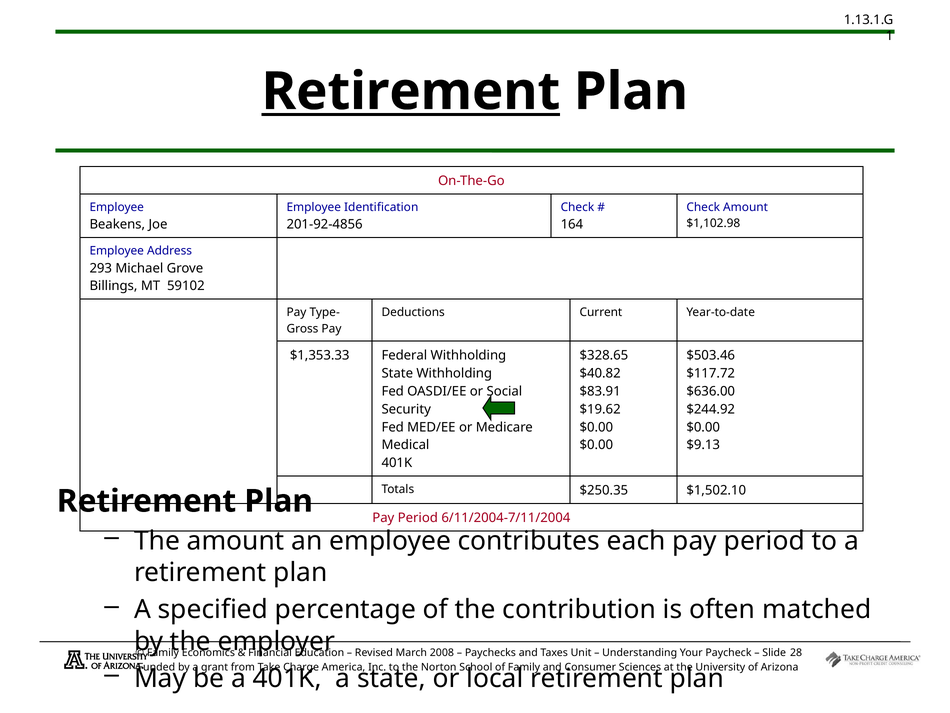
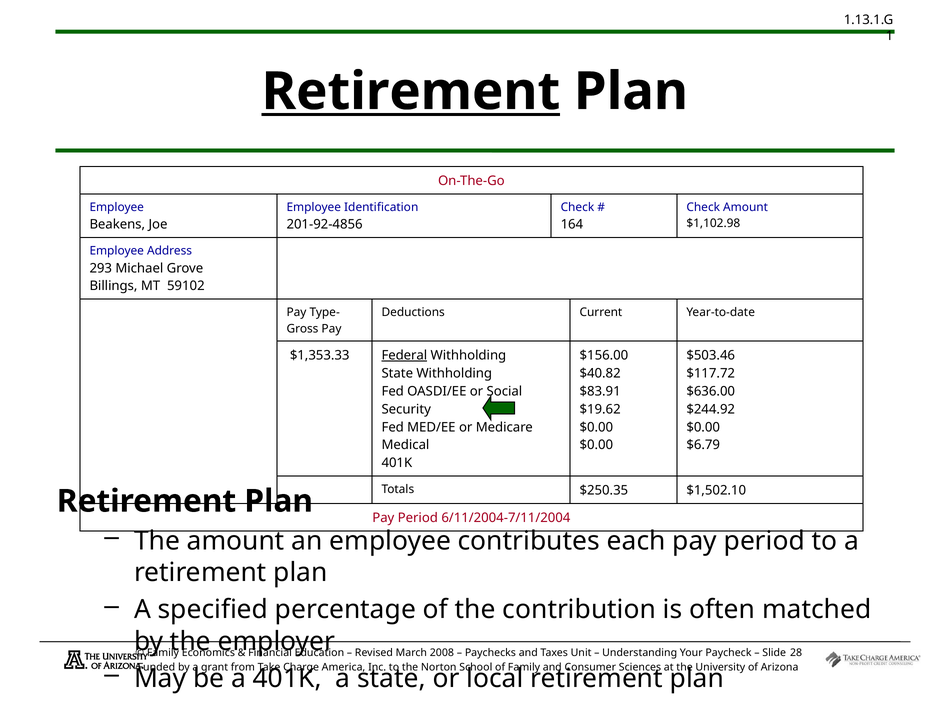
Federal underline: none -> present (404, 355)
$328.65: $328.65 -> $156.00 (604, 355)
$9.13: $9.13 -> $6.79 (703, 445)
